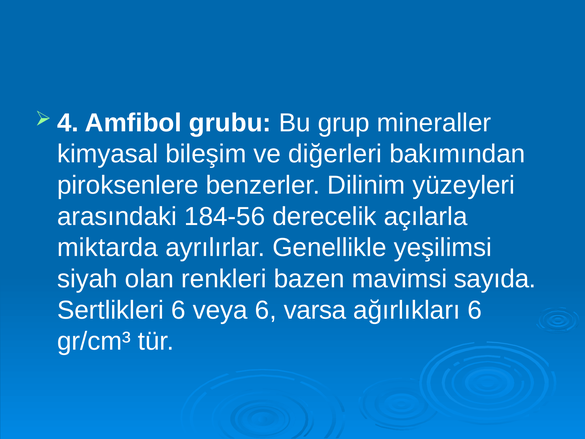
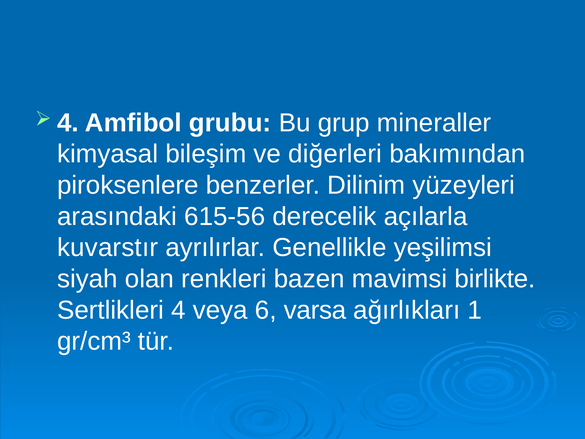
184-56: 184-56 -> 615-56 (225, 216)
miktarda: miktarda -> kuvarstır (108, 248)
sayıda: sayıda -> birlikte (495, 279)
Sertlikleri 6: 6 -> 4 (178, 310)
ağırlıkları 6: 6 -> 1 (475, 310)
